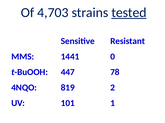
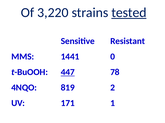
4,703: 4,703 -> 3,220 (53, 13)
447 underline: none -> present (68, 72)
101: 101 -> 171 (68, 104)
